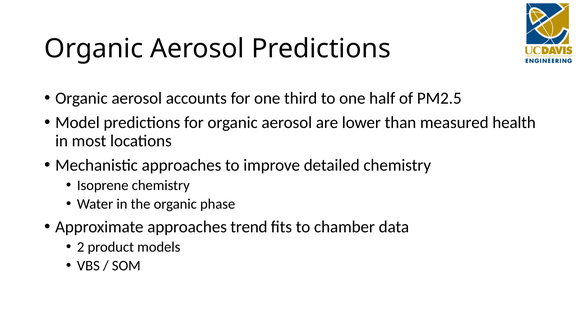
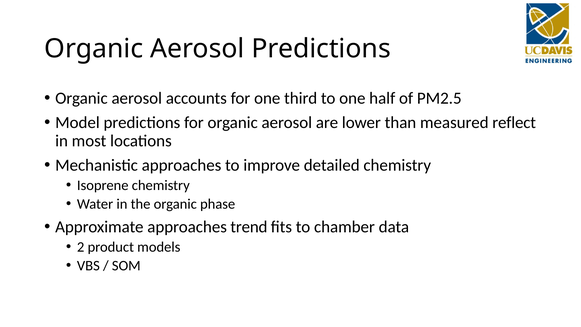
health: health -> reflect (514, 123)
